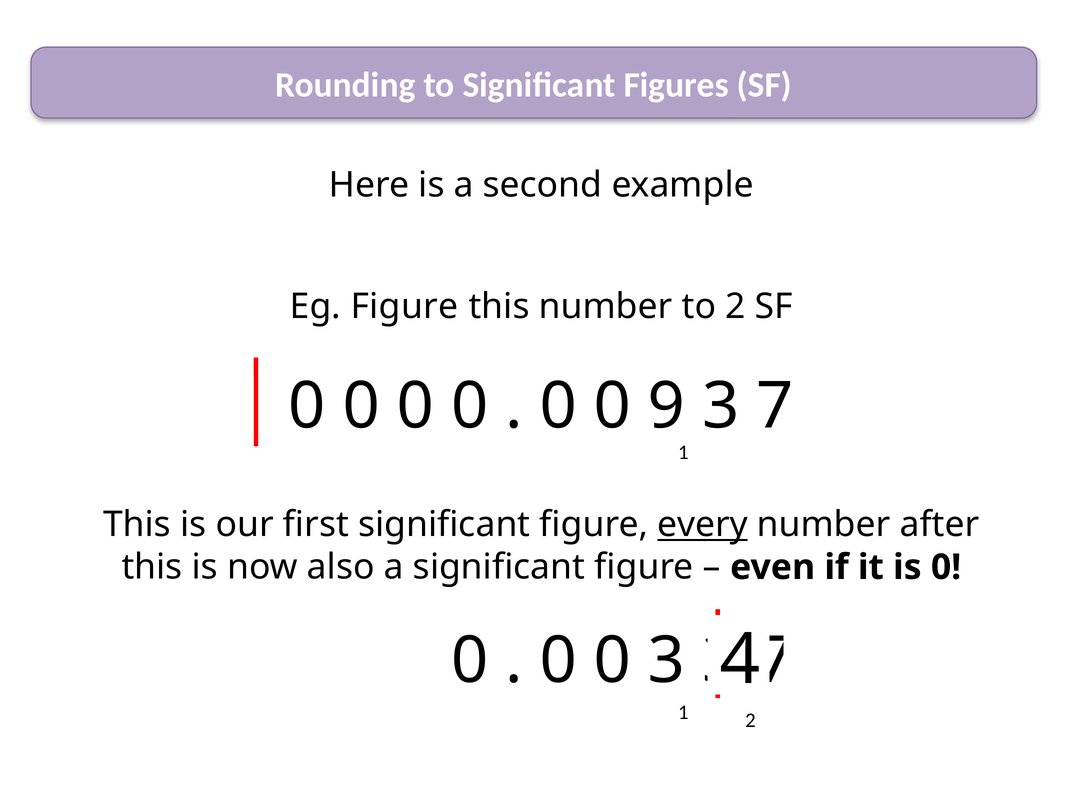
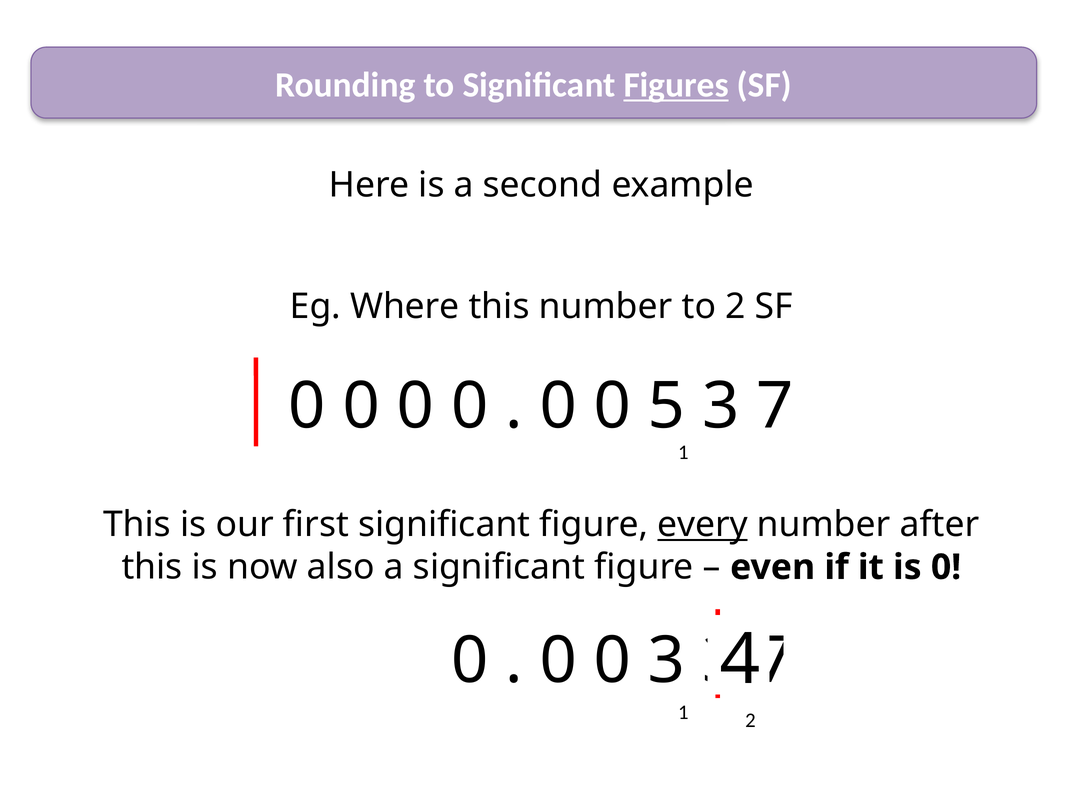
Figures underline: none -> present (676, 85)
Eg Figure: Figure -> Where (405, 307)
9: 9 -> 5 (666, 407)
